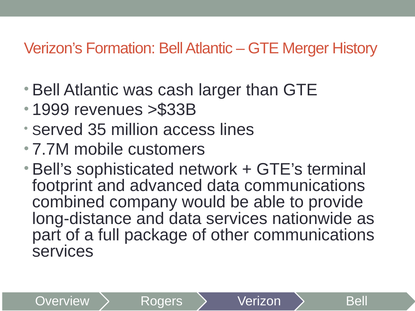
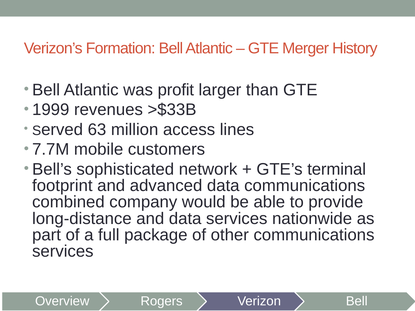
cash: cash -> profit (176, 90)
35: 35 -> 63 (97, 130)
